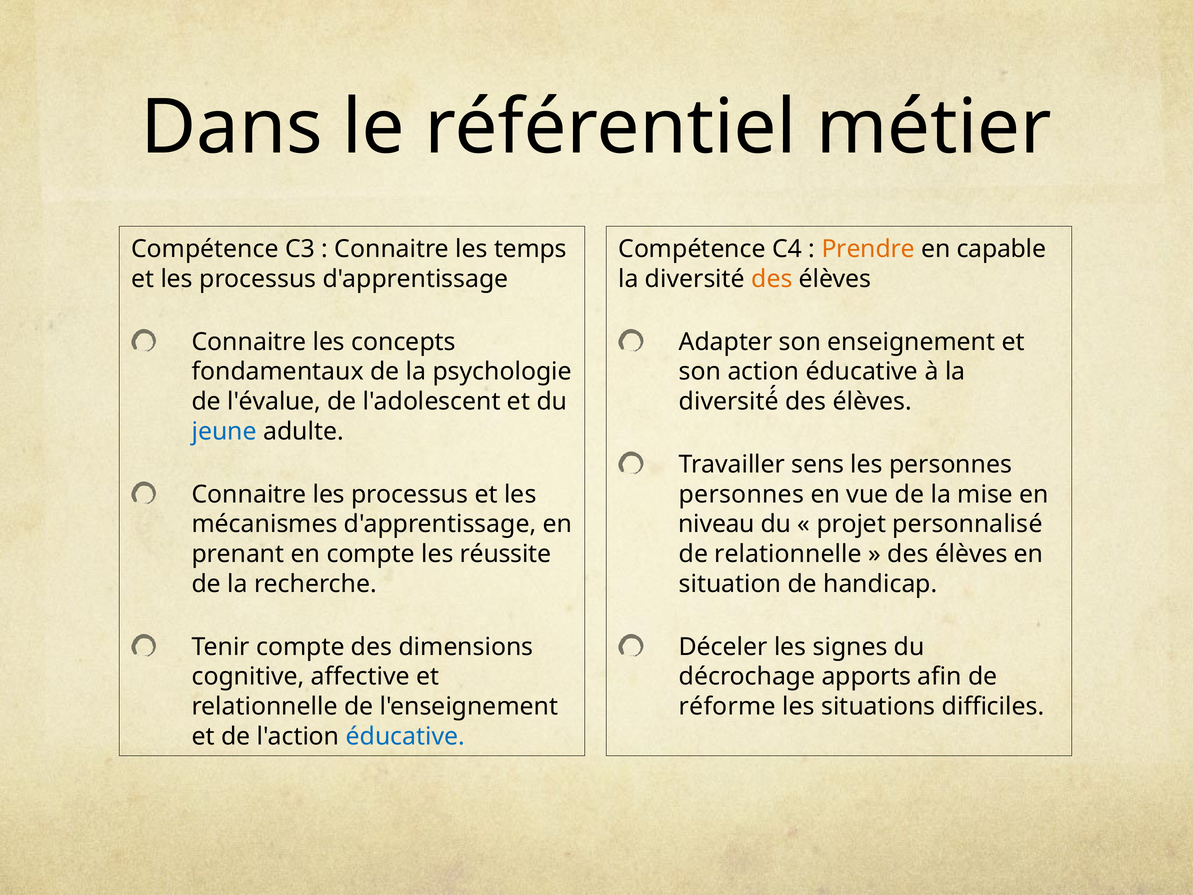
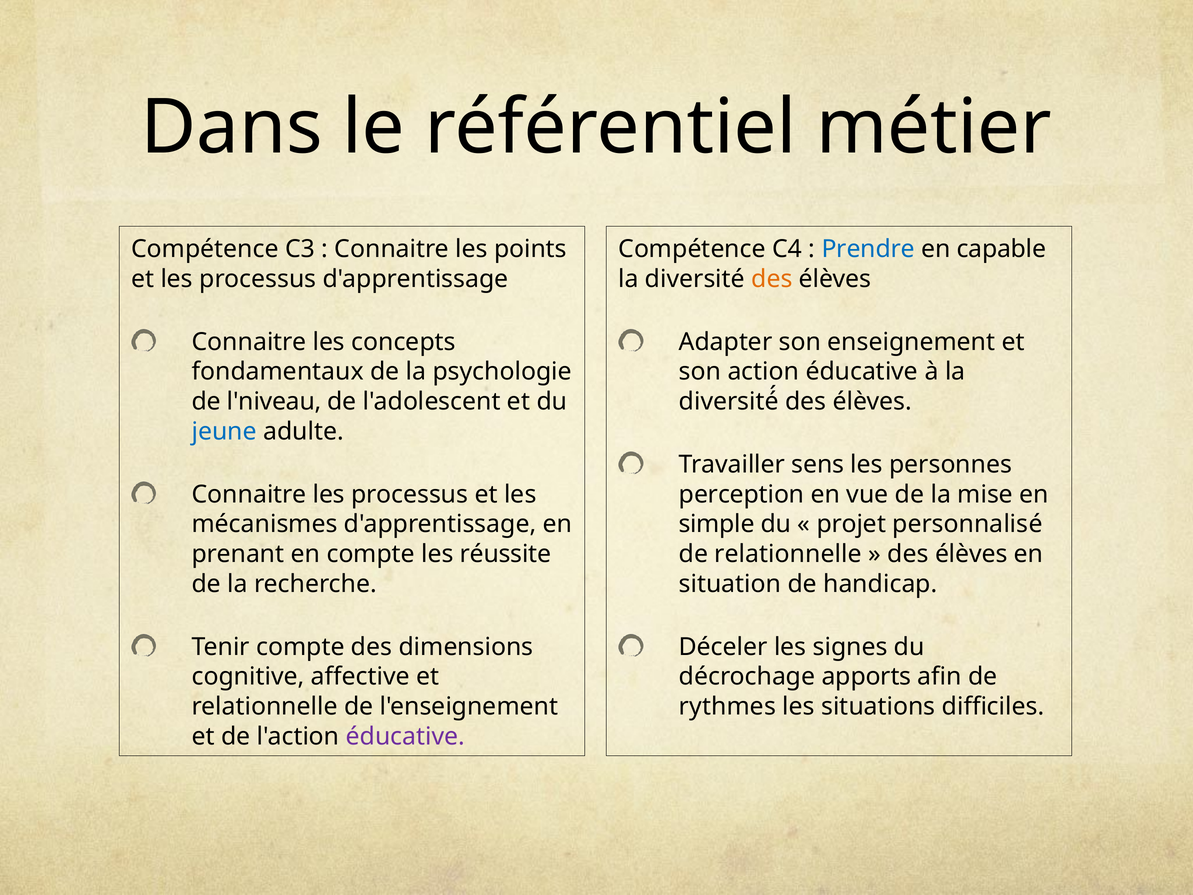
temps: temps -> points (530, 249)
Prendre colour: orange -> blue (868, 249)
l'évalue: l'évalue -> l'niveau (274, 401)
personnes: personnes -> perception (742, 494)
niveau: niveau -> simple (717, 524)
réforme: réforme -> rythmes (727, 706)
éducative colour: blue -> purple (405, 736)
